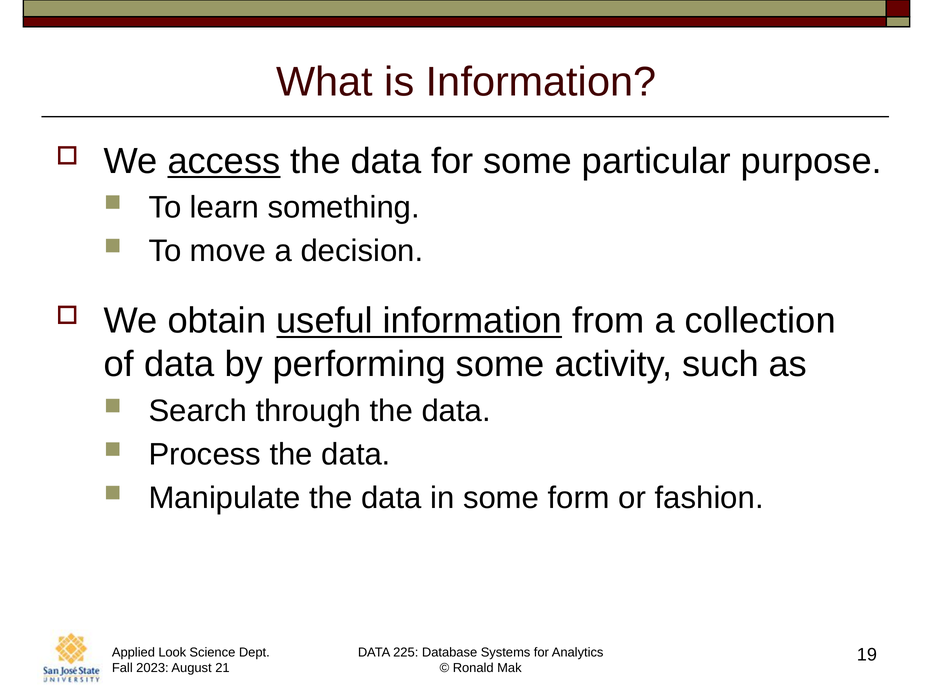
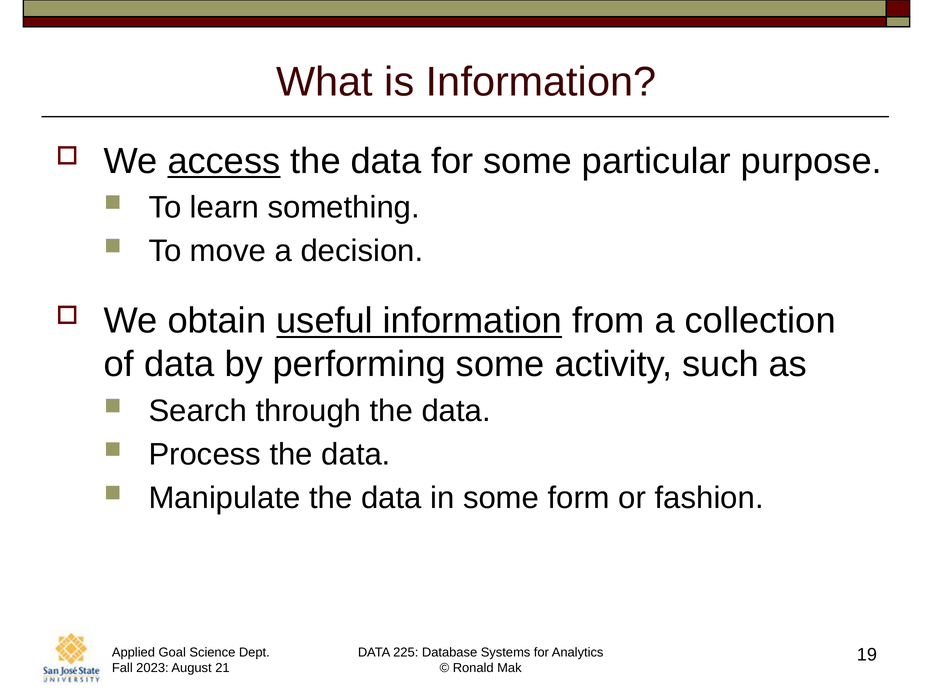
Look: Look -> Goal (172, 652)
